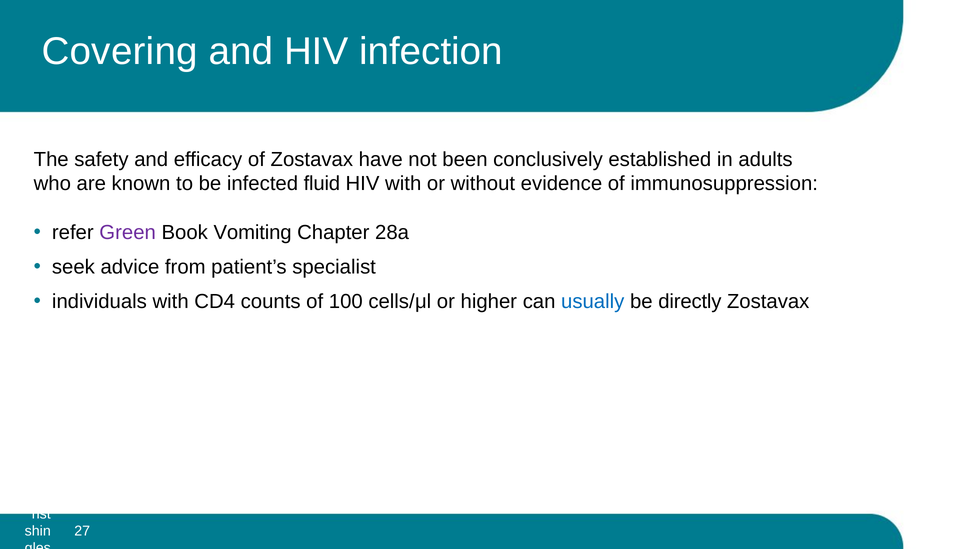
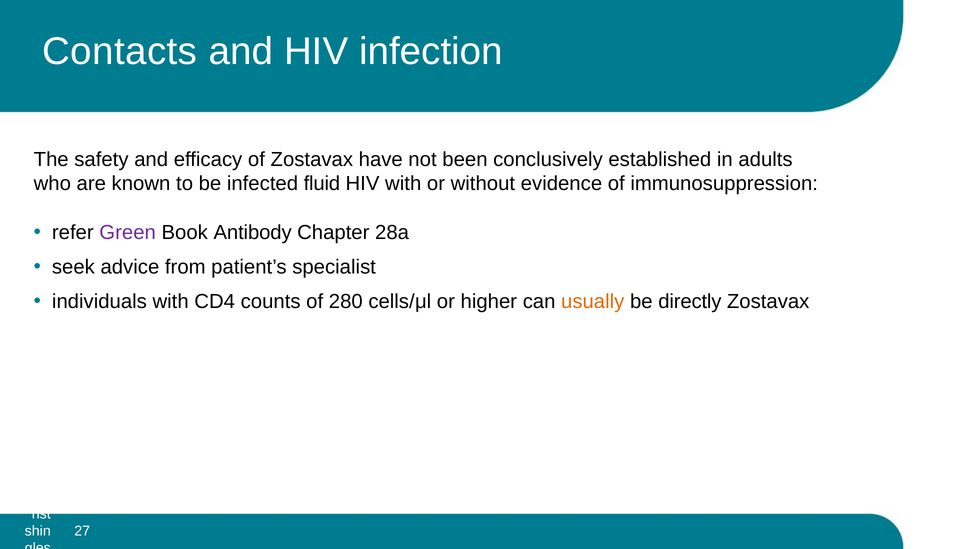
Covering: Covering -> Contacts (120, 51)
Vomiting: Vomiting -> Antibody (253, 232)
100: 100 -> 280 (346, 301)
usually colour: blue -> orange (593, 301)
